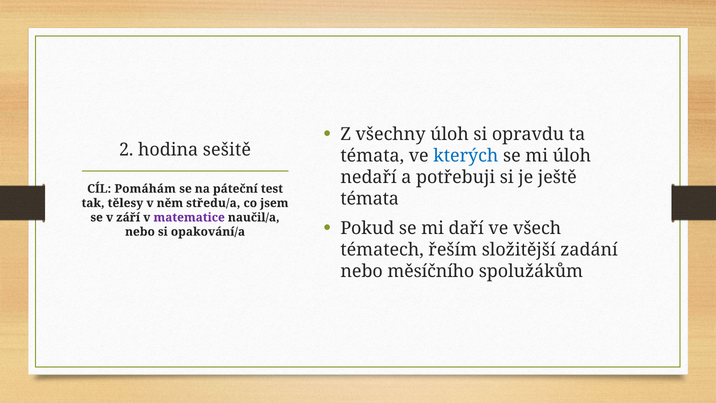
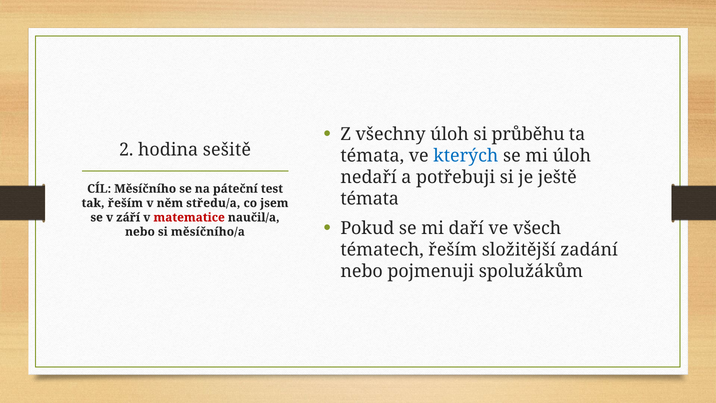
opravdu: opravdu -> průběhu (528, 134)
Pomáhám: Pomáhám -> Měsíčního (145, 189)
tak tělesy: tělesy -> řeším (125, 203)
matematice colour: purple -> red (189, 217)
opakování/a: opakování/a -> měsíčního/a (208, 232)
měsíčního: měsíčního -> pojmenuji (431, 271)
